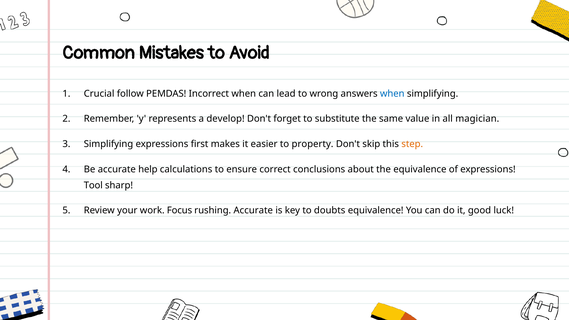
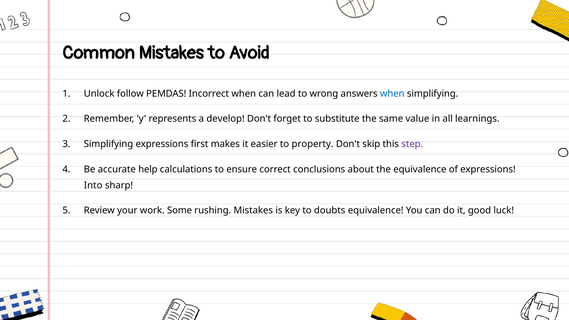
Crucial: Crucial -> Unlock (99, 94)
magician: magician -> learnings (477, 119)
step colour: orange -> purple (412, 144)
Tool: Tool -> Into (93, 185)
Focus: Focus -> Some (180, 211)
rushing Accurate: Accurate -> Mistakes (253, 211)
